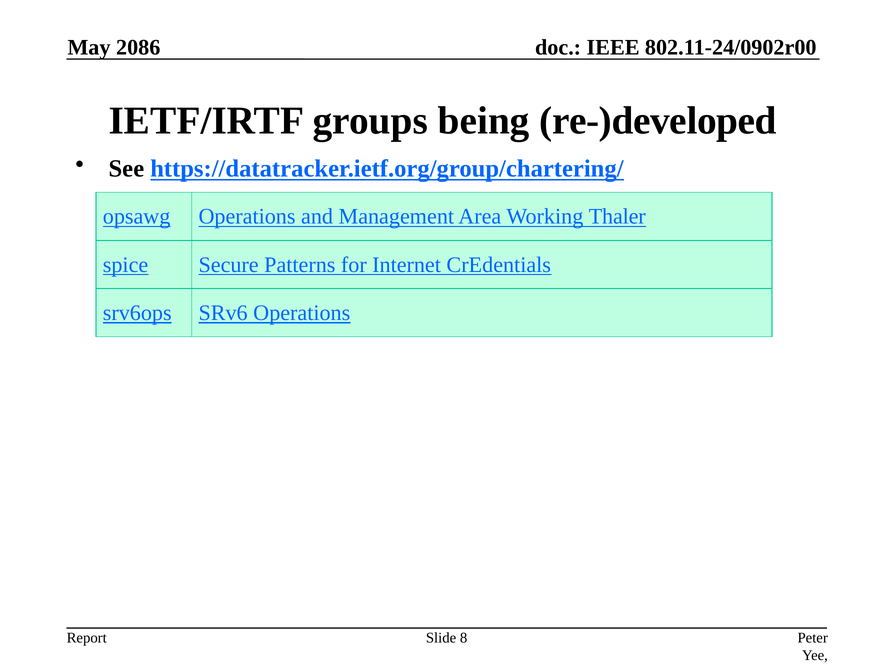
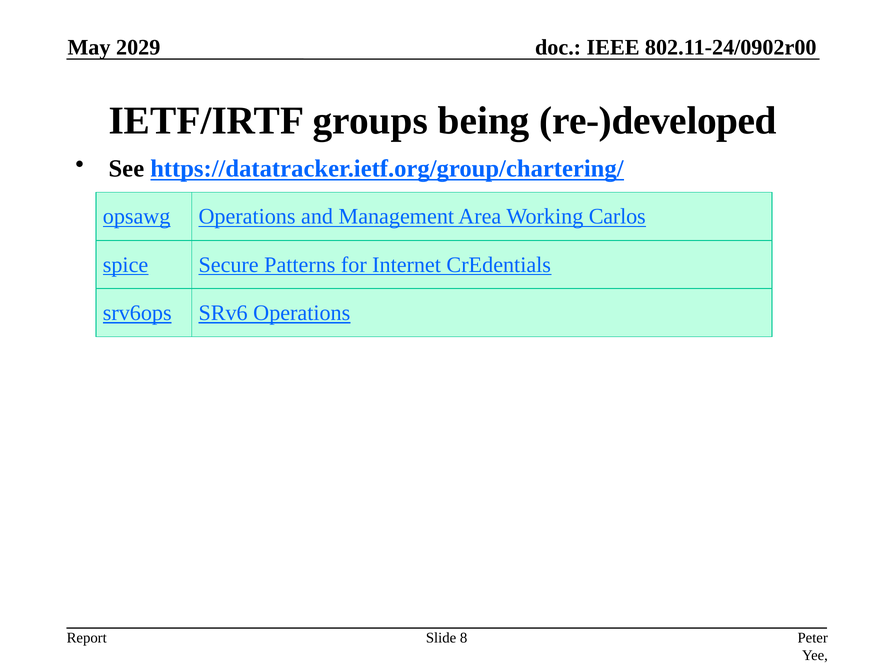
2086: 2086 -> 2029 (138, 47)
Thaler: Thaler -> Carlos (617, 216)
